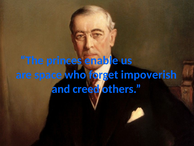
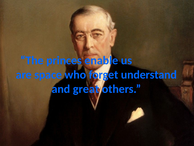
impoverish: impoverish -> understand (149, 74)
creed: creed -> great (86, 89)
